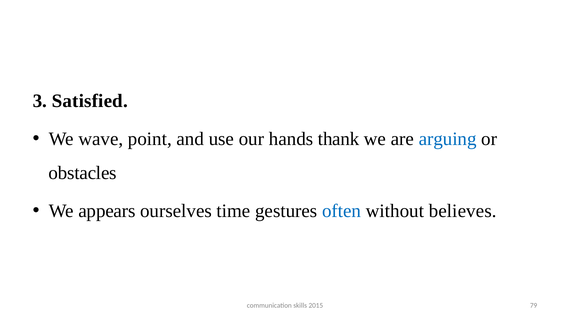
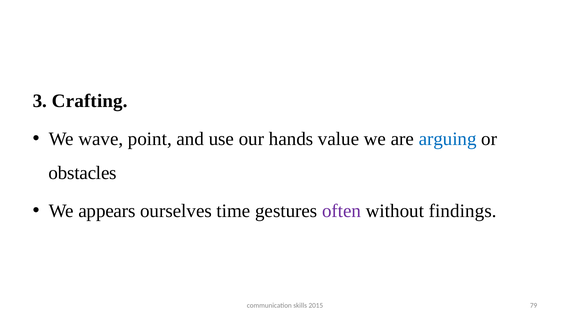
Satisfied: Satisfied -> Crafting (90, 101)
thank: thank -> value (339, 139)
often colour: blue -> purple (342, 211)
believes: believes -> findings (463, 211)
